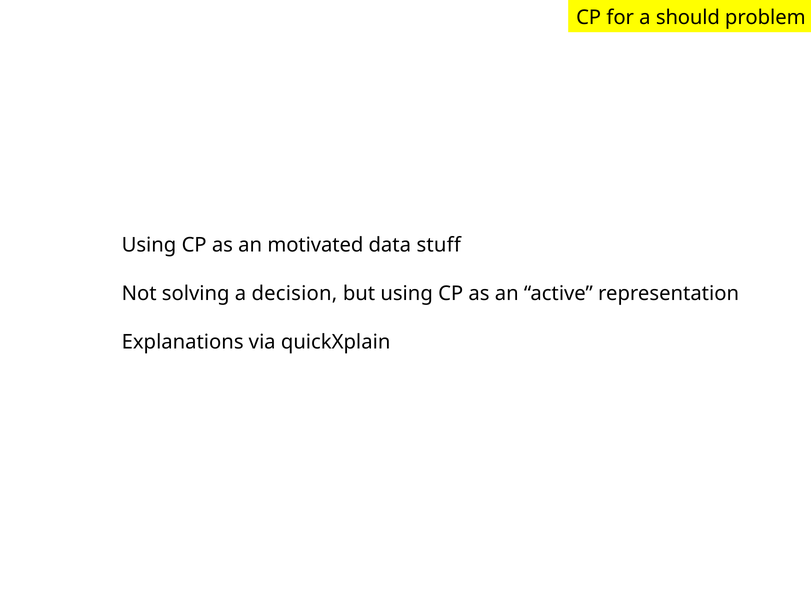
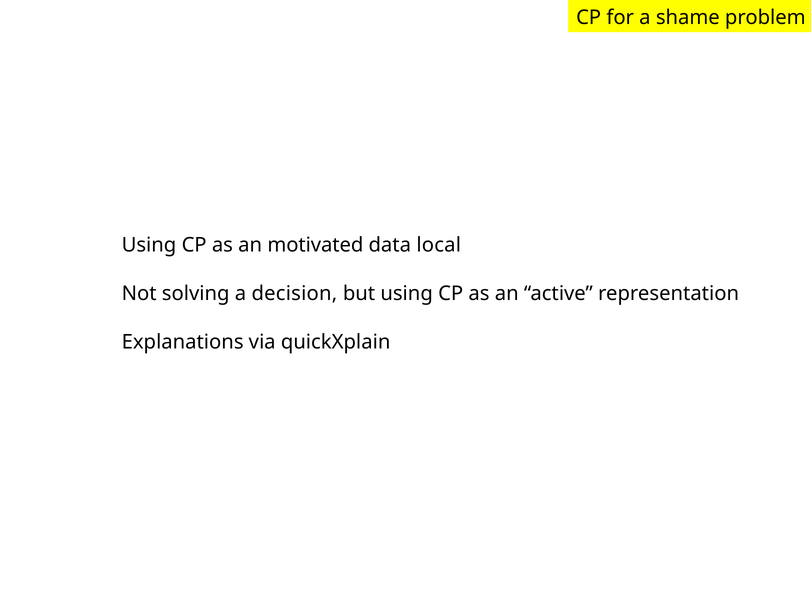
should: should -> shame (688, 18)
stuff: stuff -> local (439, 245)
